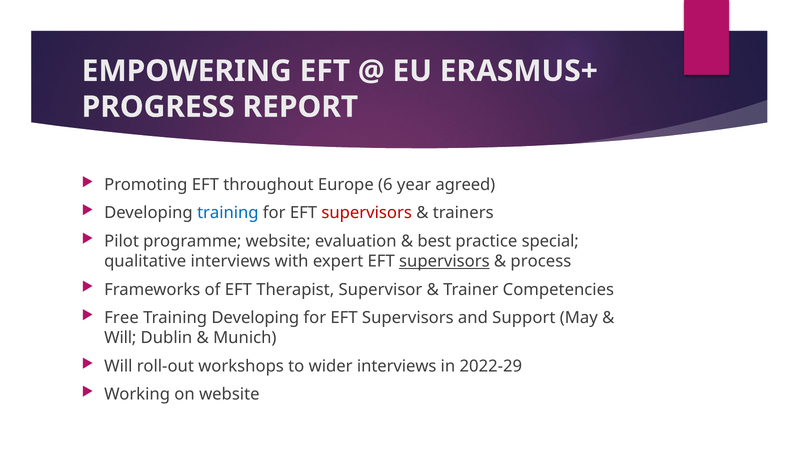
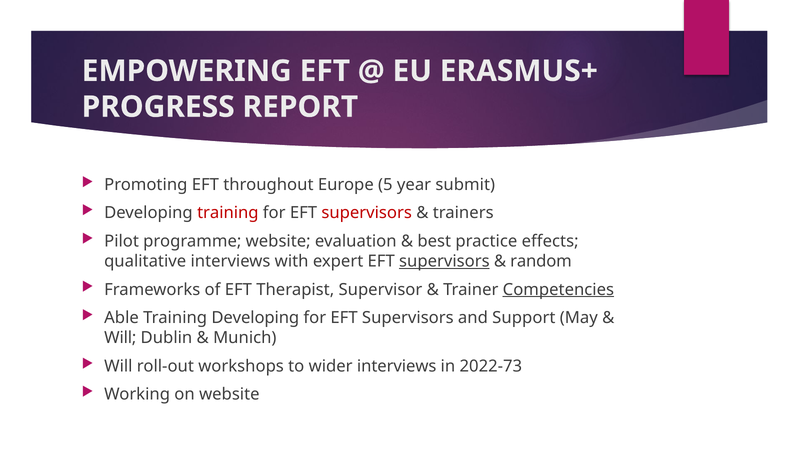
6: 6 -> 5 (385, 185)
agreed: agreed -> submit (465, 185)
training colour: blue -> red (228, 213)
special: special -> effects (550, 241)
process: process -> random (541, 261)
Competencies underline: none -> present (558, 290)
Free: Free -> Able (122, 318)
2022-29: 2022-29 -> 2022-73 (491, 366)
